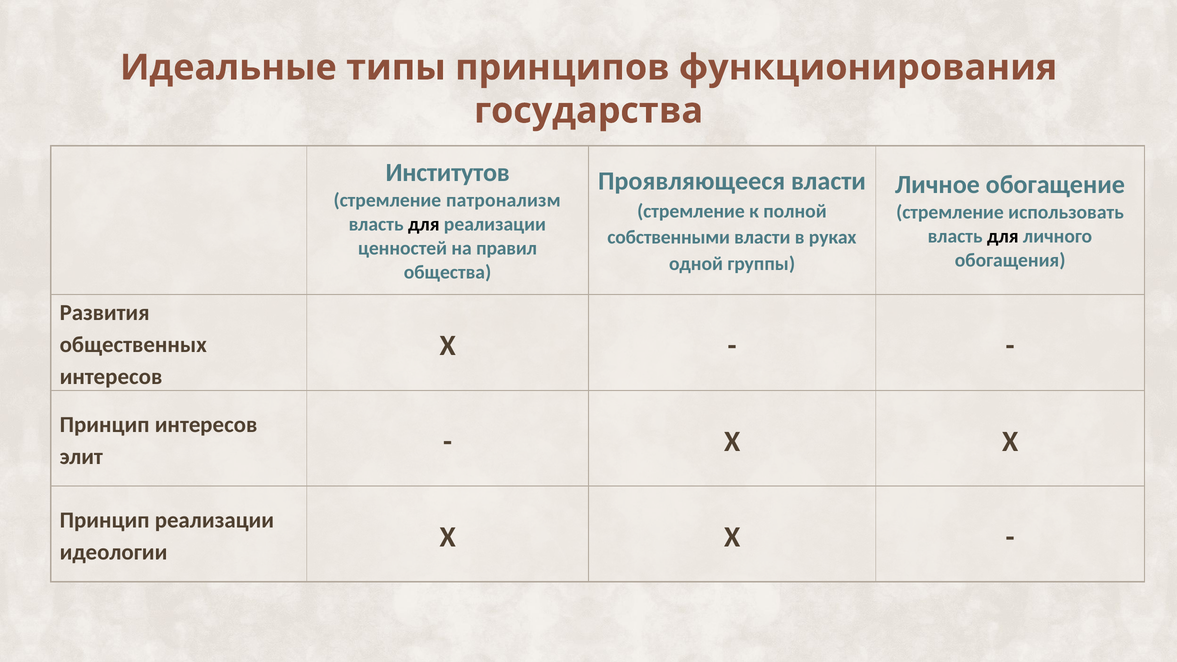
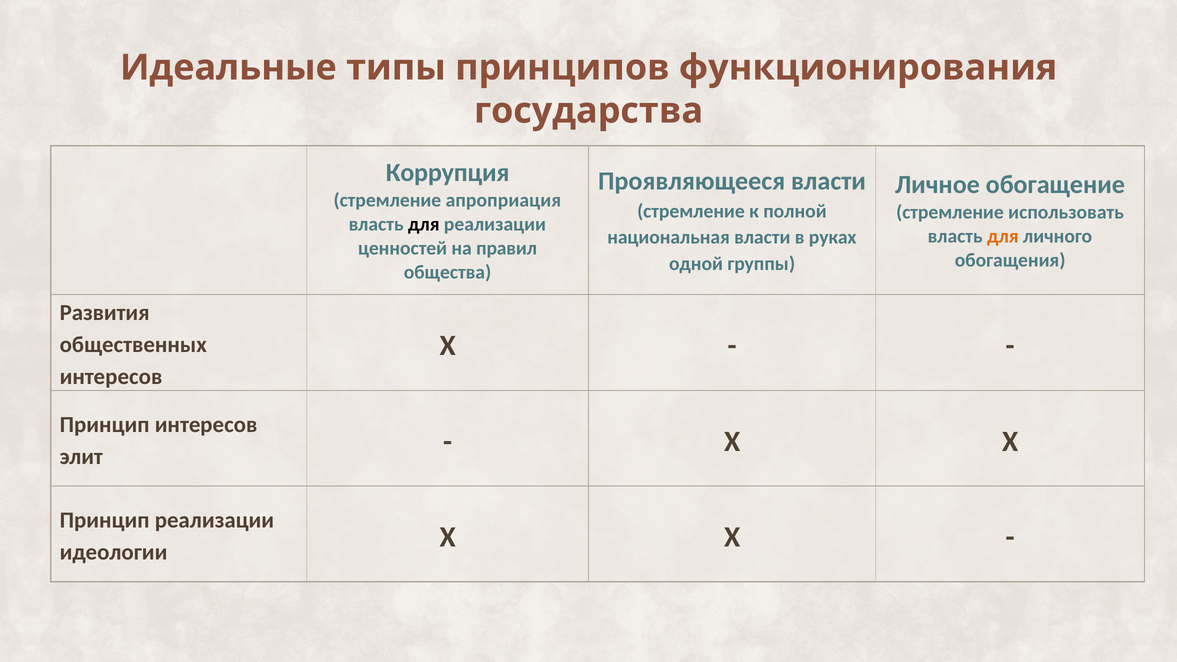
Институтов: Институтов -> Коррупция (448, 173)
патронализм: патронализм -> апроприация (503, 200)
для colour: black -> orange (1003, 236)
собственными: собственными -> национальная (669, 237)
